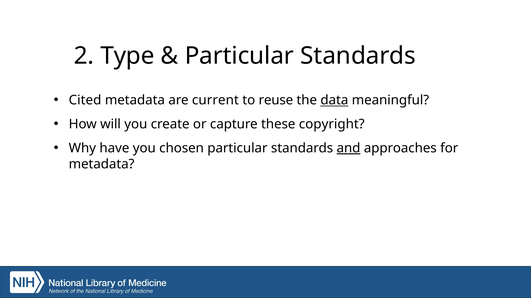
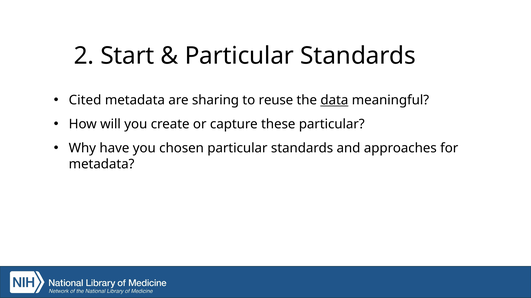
Type: Type -> Start (127, 56)
current: current -> sharing (215, 100)
these copyright: copyright -> particular (332, 125)
and underline: present -> none (349, 149)
